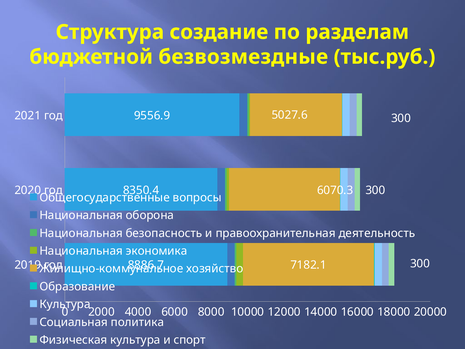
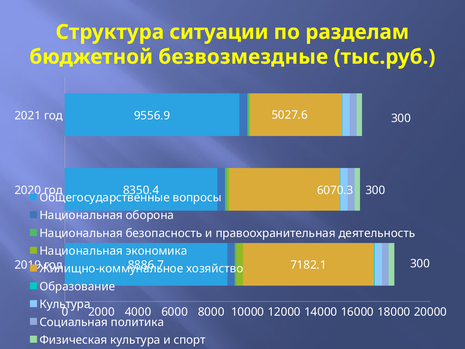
создание: создание -> ситуации (219, 32)
